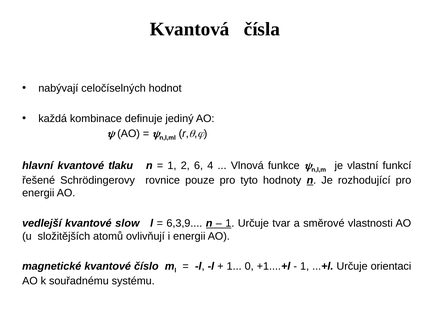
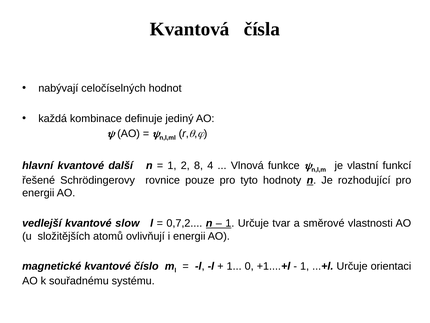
tlaku: tlaku -> další (121, 165)
6: 6 -> 8 (199, 165)
6,3,9: 6,3,9 -> 0,7,2 (184, 223)
